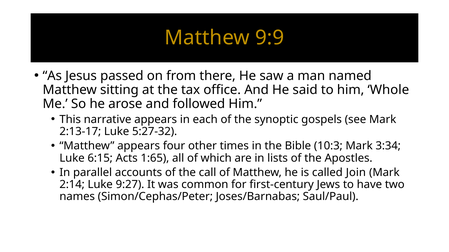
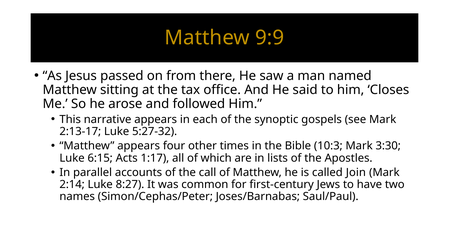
Whole: Whole -> Closes (388, 90)
3:34: 3:34 -> 3:30 (388, 146)
1:65: 1:65 -> 1:17 (155, 158)
9:27: 9:27 -> 8:27 (130, 185)
